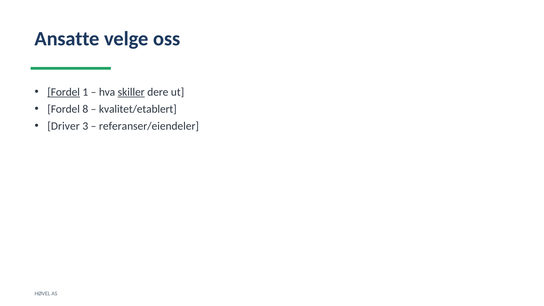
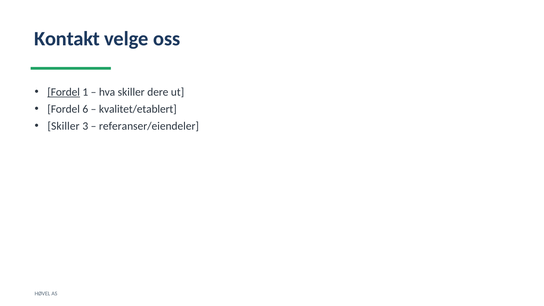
Ansatte: Ansatte -> Kontakt (67, 39)
skiller underline: present -> none (131, 92)
8: 8 -> 6 (85, 109)
Driver: Driver -> Skiller (64, 126)
